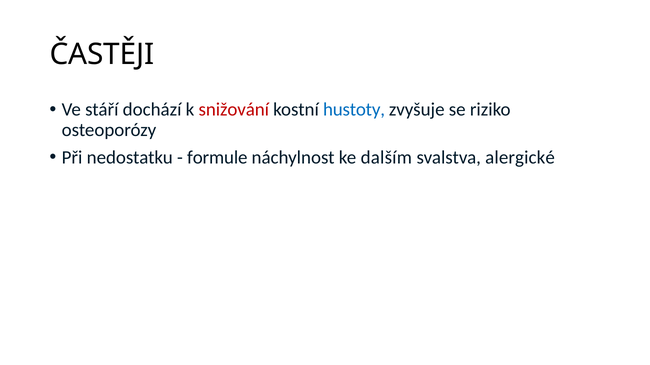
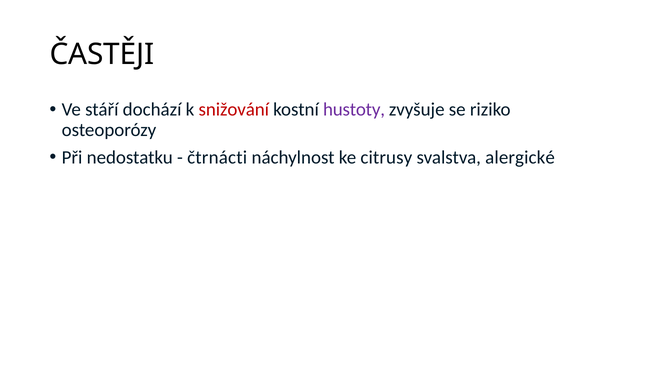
hustoty colour: blue -> purple (354, 110)
formule: formule -> čtrnácti (217, 158)
dalším: dalším -> citrusy (386, 158)
